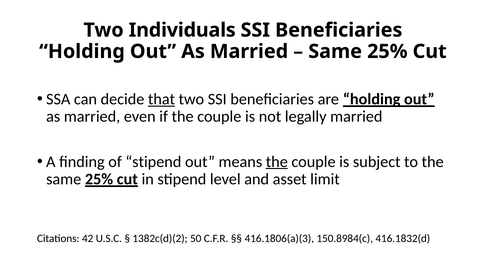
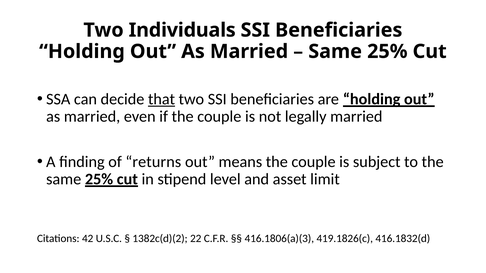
of stipend: stipend -> returns (153, 162)
the underline: present -> none (277, 162)
50: 50 -> 22 (196, 239)
150.8984(c: 150.8984(c -> 419.1826(c (345, 239)
